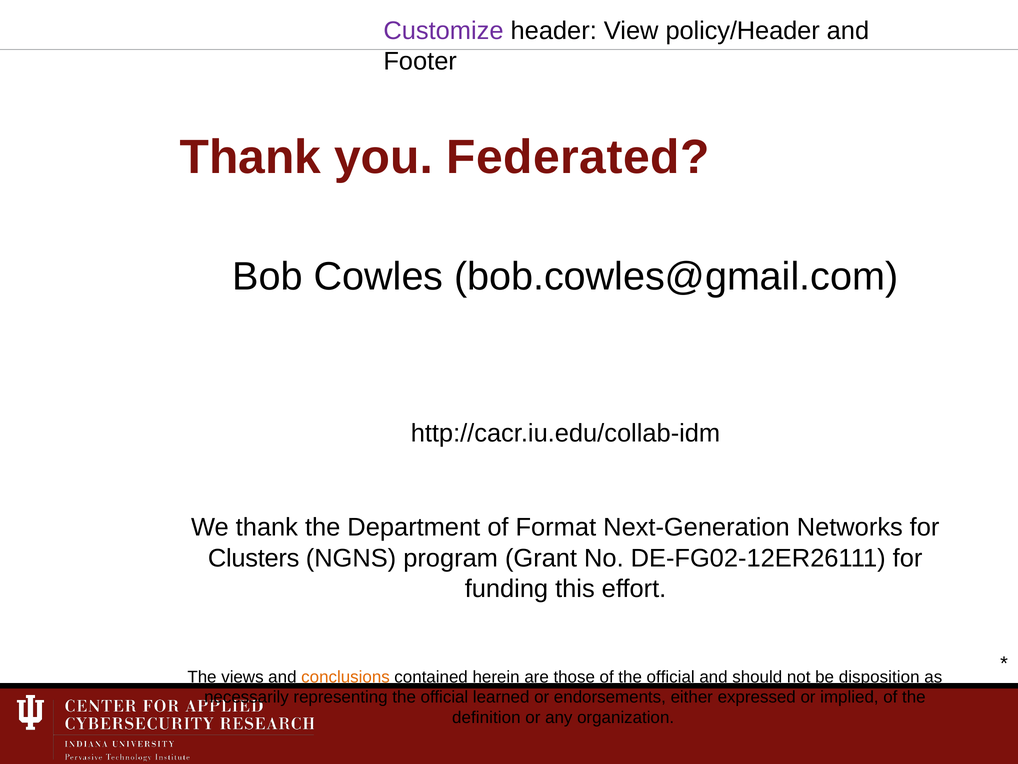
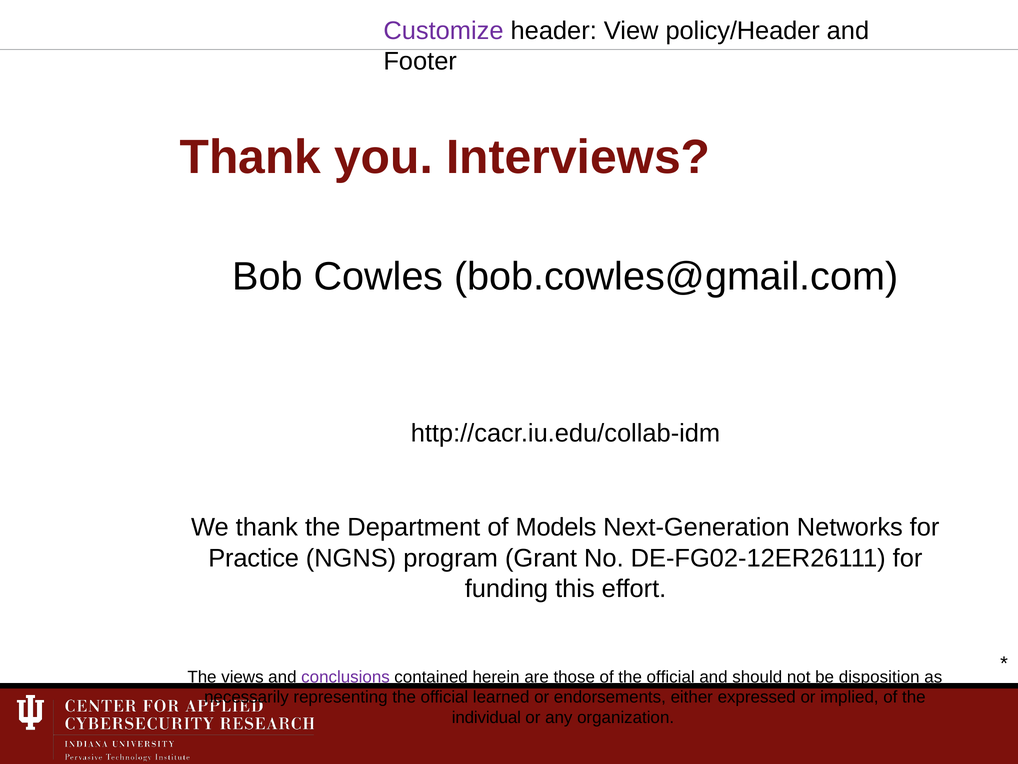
Federated: Federated -> Interviews (578, 157)
Format: Format -> Models (556, 527)
Clusters: Clusters -> Practice (254, 558)
conclusions colour: orange -> purple (346, 677)
definition: definition -> individual (486, 717)
